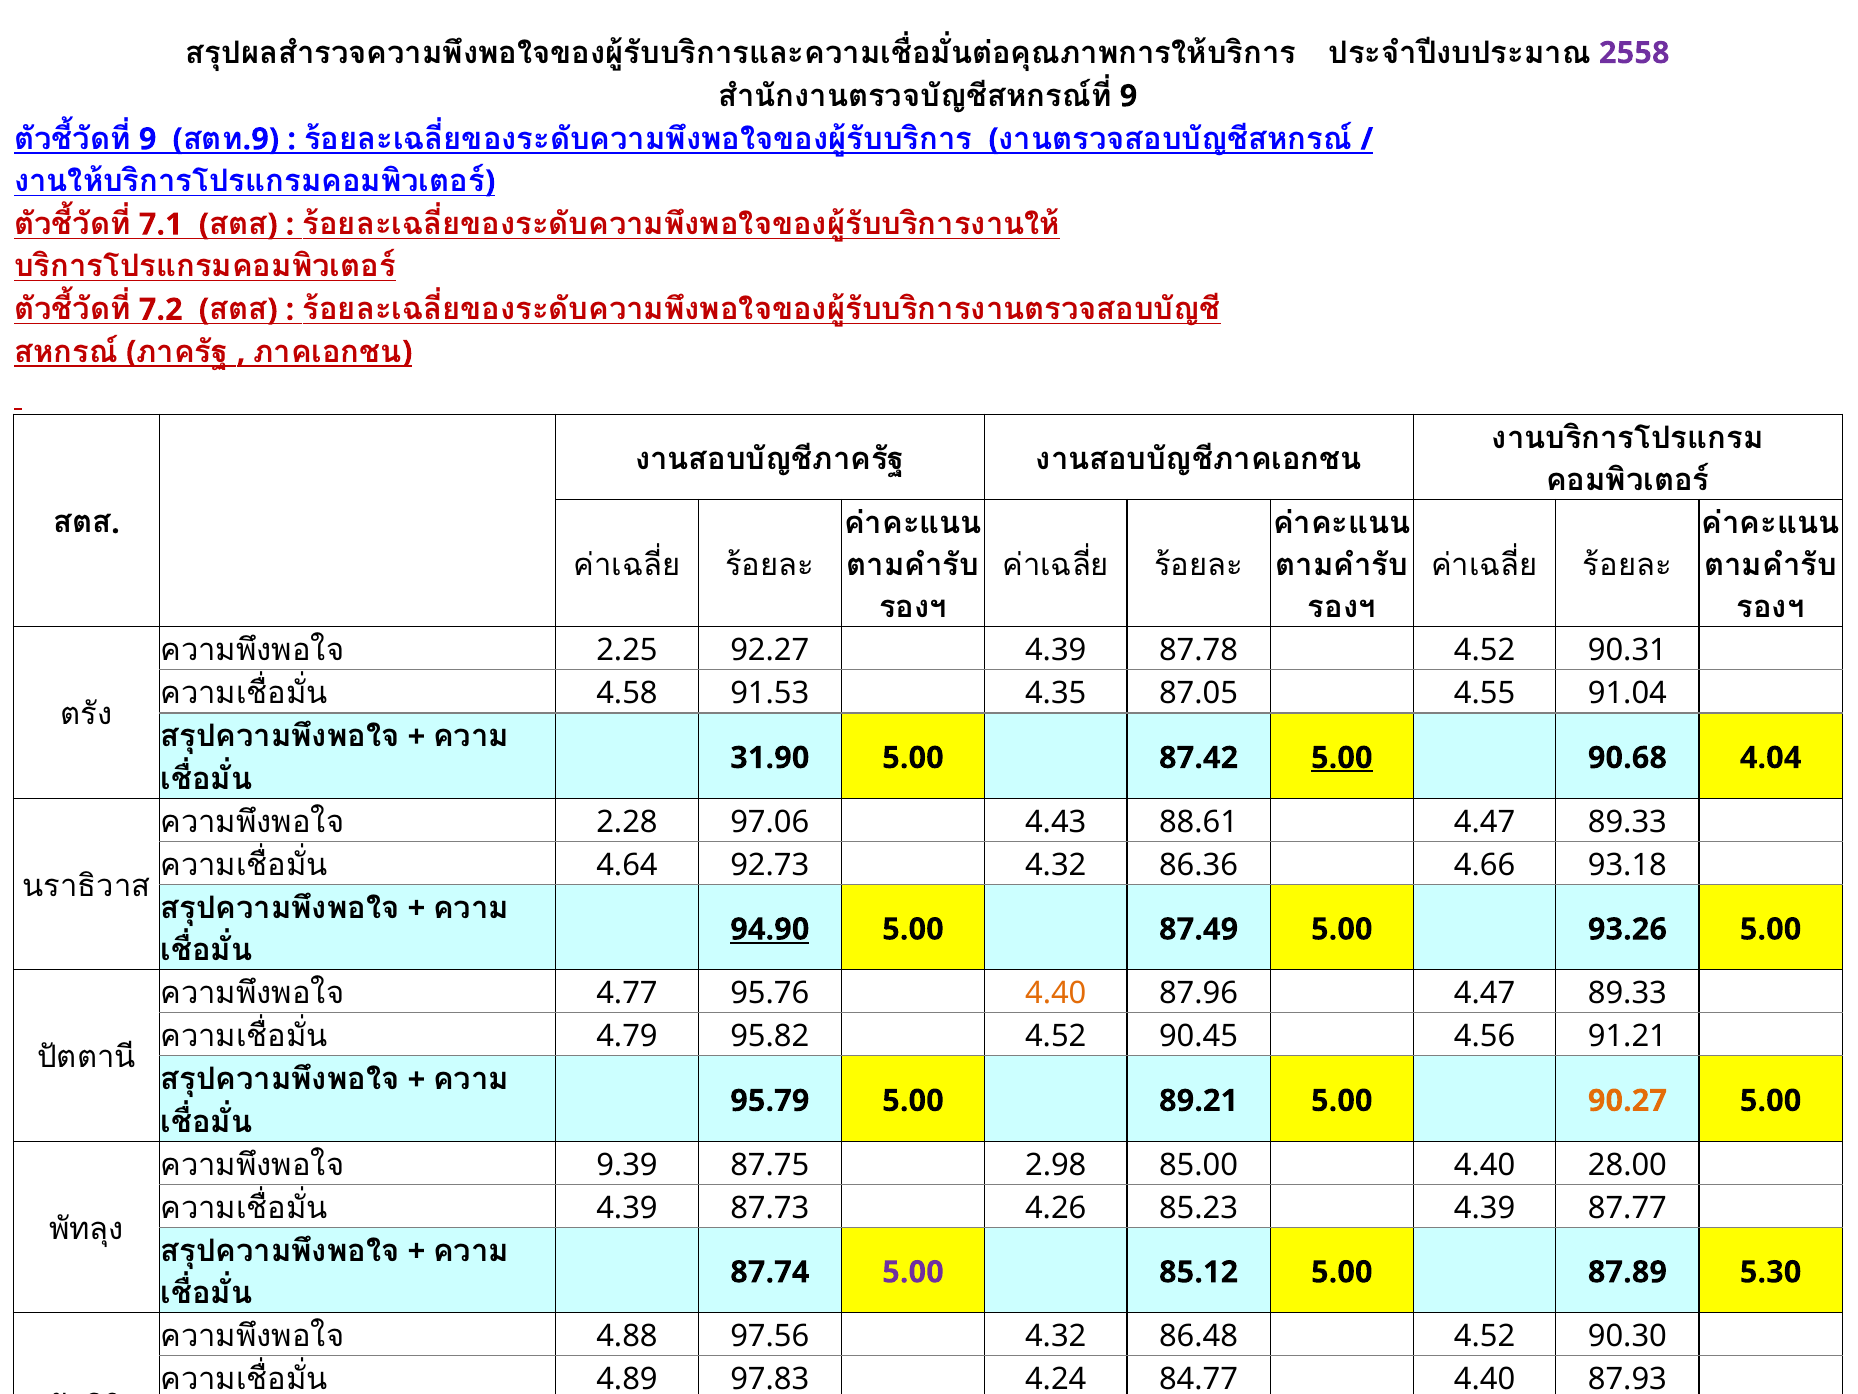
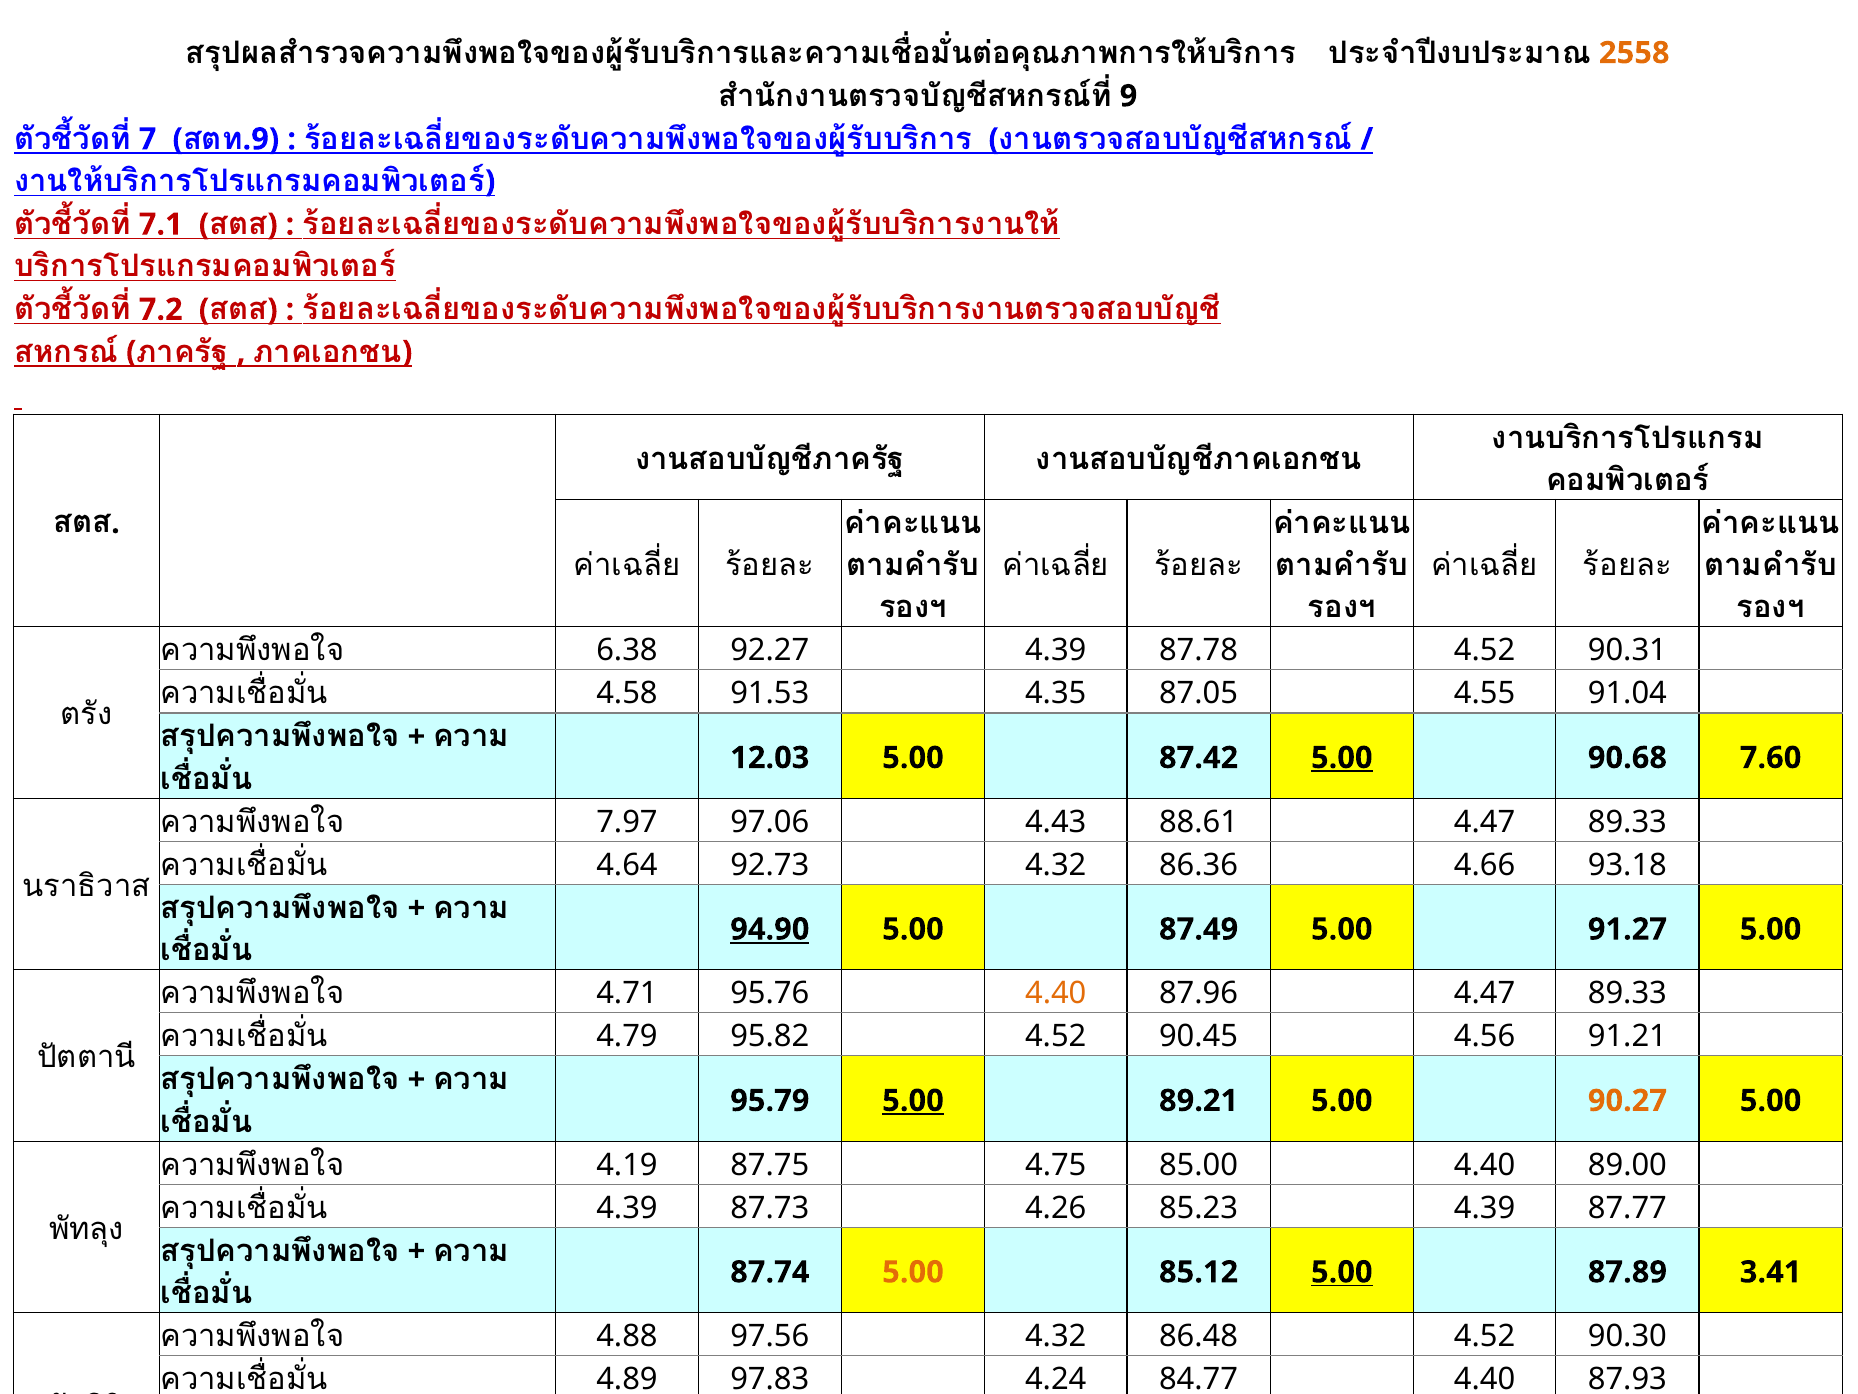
2558 colour: purple -> orange (1634, 53)
9: 9 -> 7 (148, 139)
2.25: 2.25 -> 6.38 (627, 650)
31.90: 31.90 -> 12.03 (770, 758)
4.04: 4.04 -> 7.60 (1771, 758)
2.28: 2.28 -> 7.97 (627, 822)
93.26: 93.26 -> 91.27 (1627, 929)
4.77: 4.77 -> 4.71 (627, 993)
5.00 underline: none -> present (913, 1100)
9.39: 9.39 -> 4.19 (627, 1164)
2.98: 2.98 -> 4.75 (1056, 1164)
28.00: 28.00 -> 89.00 (1627, 1164)
5.00 colour: purple -> orange (913, 1272)
5.00 underline: none -> present (1342, 1272)
5.30: 5.30 -> 3.41 (1771, 1272)
